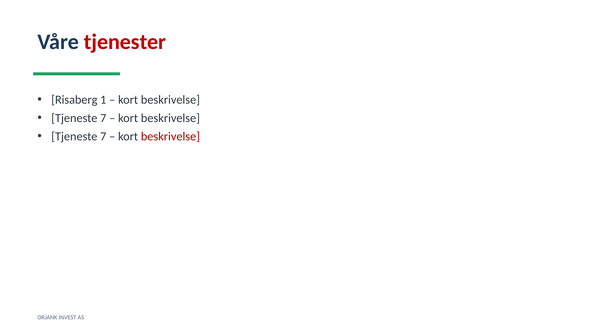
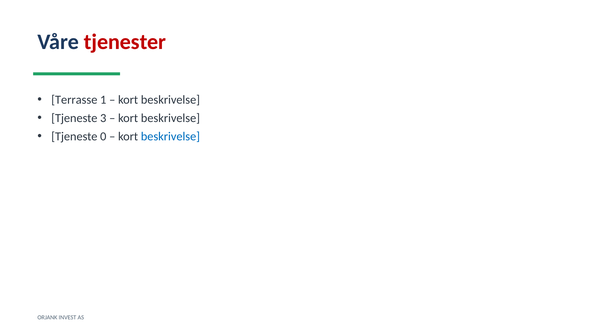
Risaberg: Risaberg -> Terrasse (74, 100)
7: 7 -> 3 (103, 118)
7: 7 -> 0 (103, 137)
beskrivelse colour: red -> blue (170, 137)
